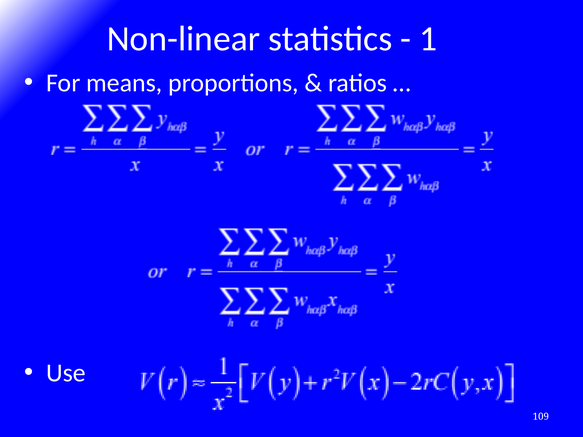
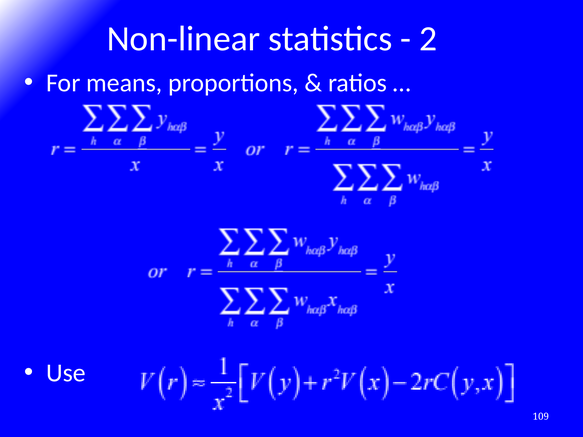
1: 1 -> 2 (428, 39)
